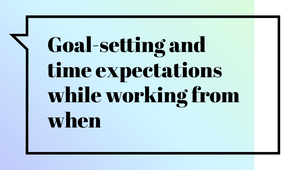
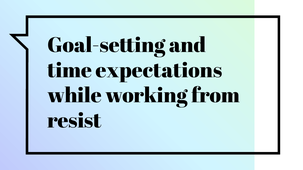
when: when -> resist (74, 121)
